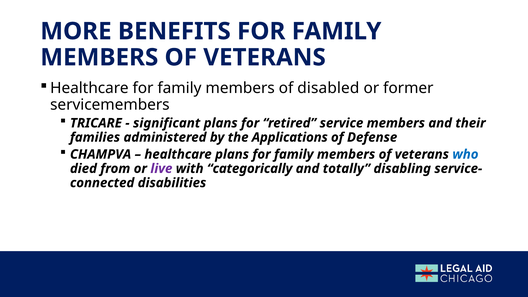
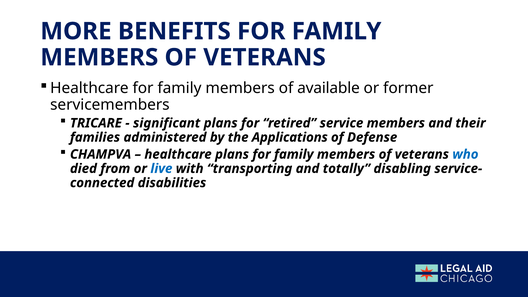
disabled: disabled -> available (328, 88)
live colour: purple -> blue (161, 169)
categorically: categorically -> transporting (250, 169)
